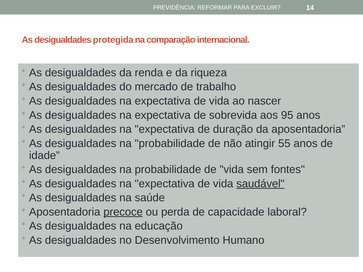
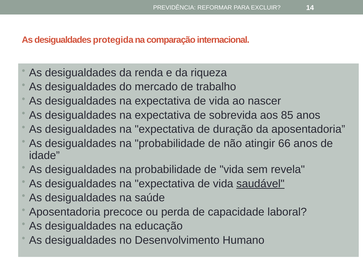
95: 95 -> 85 (287, 115)
55: 55 -> 66 (284, 144)
fontes: fontes -> revela (288, 170)
precoce underline: present -> none (123, 212)
